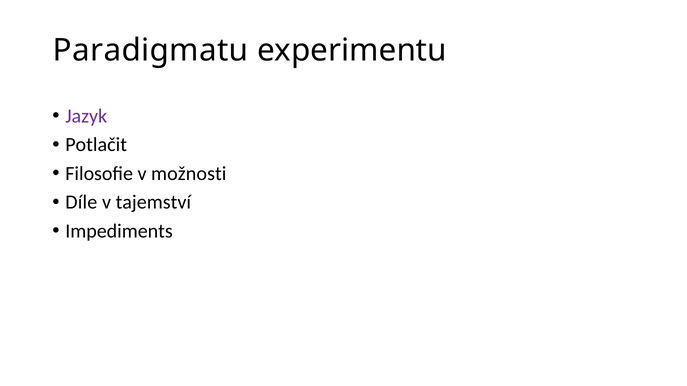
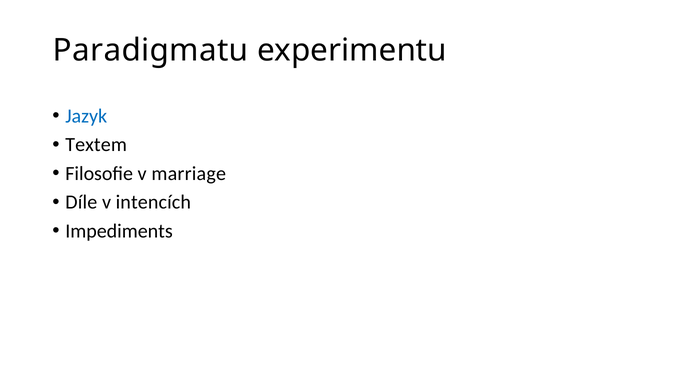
Jazyk colour: purple -> blue (86, 116)
Potlačit: Potlačit -> Textem (96, 145)
možnosti: možnosti -> marriage (189, 174)
tajemství: tajemství -> intencích (153, 203)
